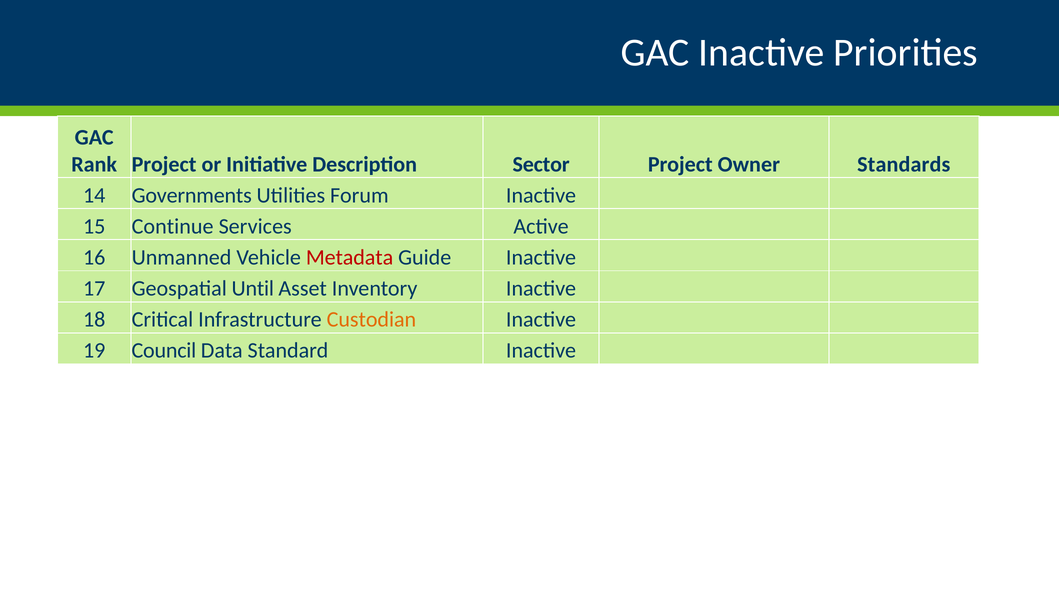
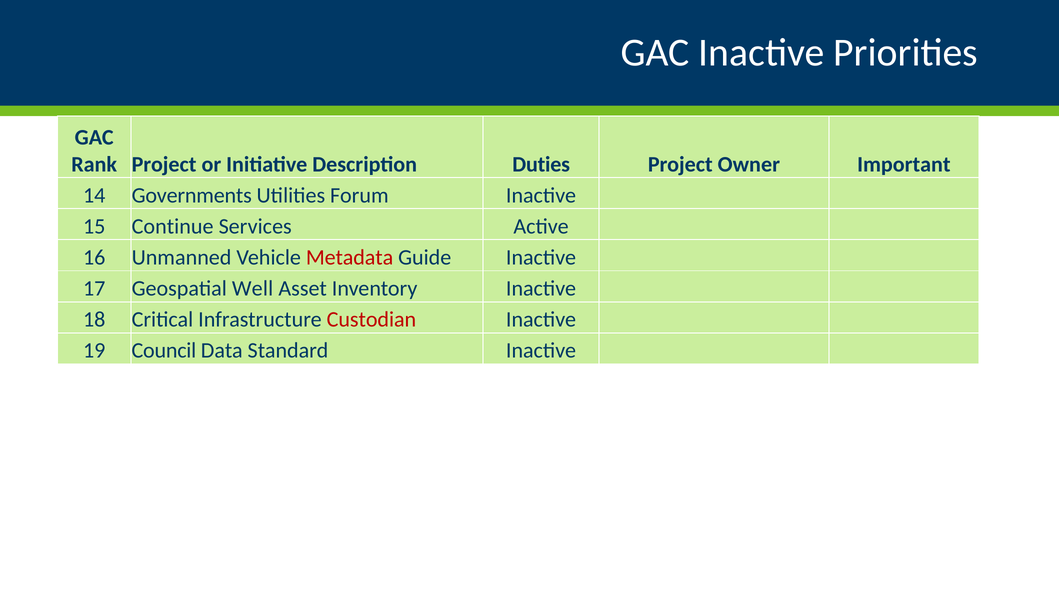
Sector: Sector -> Duties (541, 164)
Standards: Standards -> Important (904, 164)
Until: Until -> Well (253, 288)
Custodian colour: orange -> red (371, 319)
